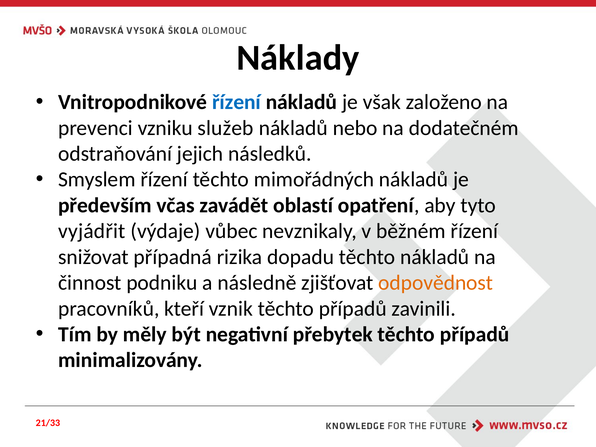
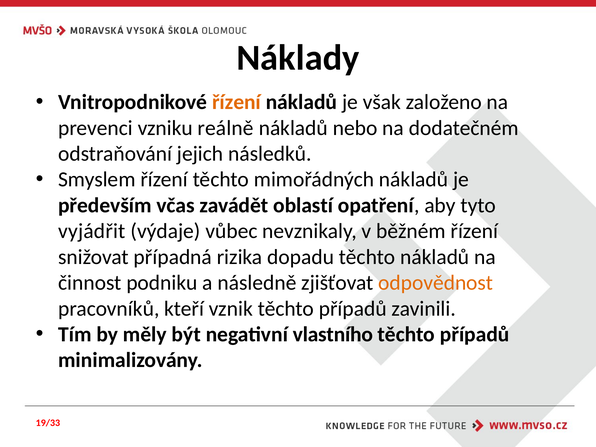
řízení colour: blue -> orange (236, 102)
služeb: služeb -> reálně (226, 128)
přebytek: přebytek -> vlastního (333, 334)
21/33: 21/33 -> 19/33 (48, 423)
